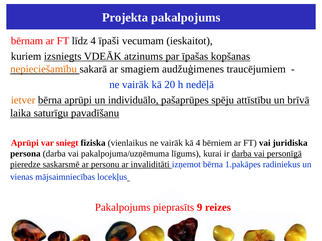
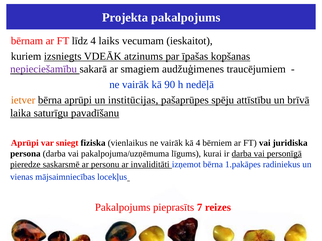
īpaši: īpaši -> laiks (109, 41)
nepieciešamību colour: orange -> purple (44, 69)
20: 20 -> 90 (170, 85)
individuālo: individuālo -> institūcijas (133, 100)
9: 9 -> 7 (200, 208)
